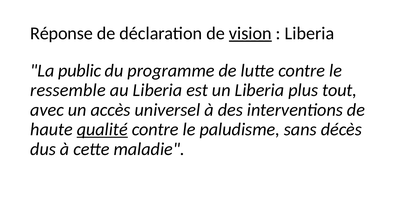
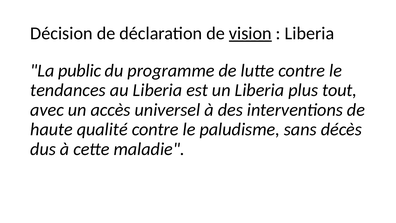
Réponse: Réponse -> Décision (61, 33)
ressemble: ressemble -> tendances (68, 90)
qualité underline: present -> none (102, 129)
